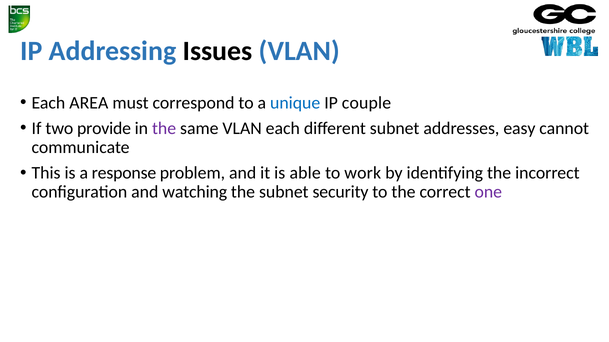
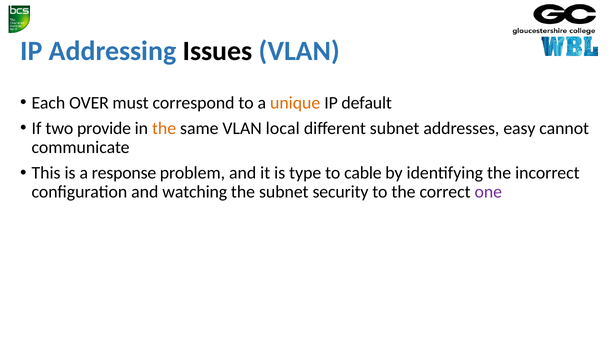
AREA: AREA -> OVER (89, 103)
unique colour: blue -> orange (295, 103)
couple: couple -> default (367, 103)
the colour: purple -> orange (164, 128)
VLAN each: each -> local (283, 128)
able: able -> type (305, 173)
work: work -> cable (363, 173)
